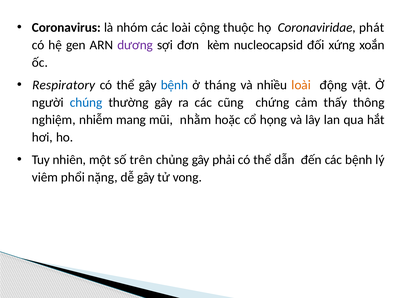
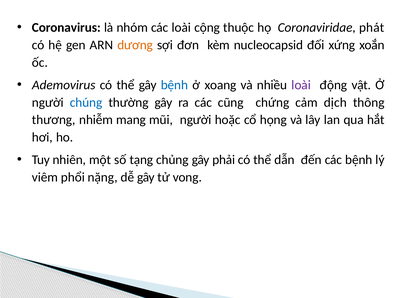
dương colour: purple -> orange (135, 45)
Respiratory: Respiratory -> Ademovirus (64, 85)
tháng: tháng -> xoang (220, 85)
loài colour: orange -> purple (301, 85)
thấy: thấy -> dịch (335, 102)
nghiệm: nghiệm -> thương (54, 120)
mũi nhằm: nhằm -> người (196, 120)
trên: trên -> tạng (141, 160)
